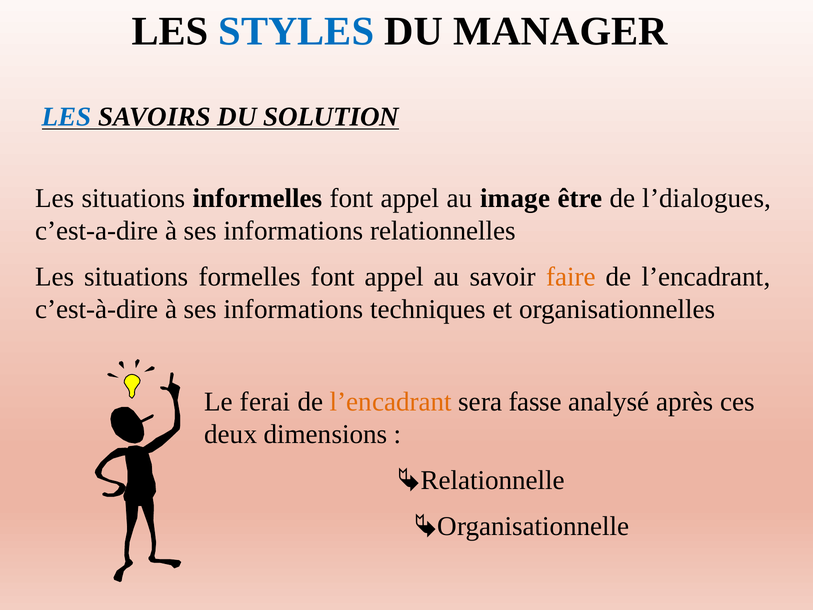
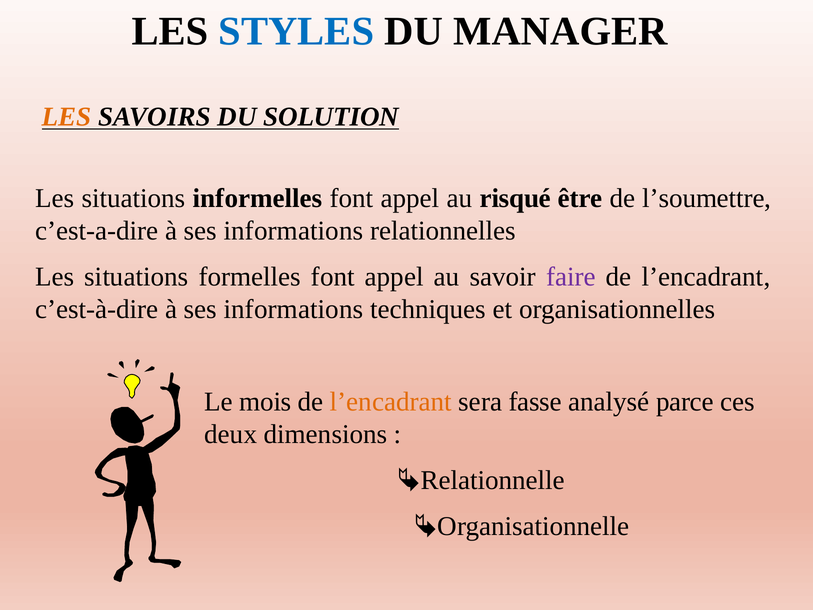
LES colour: blue -> orange (67, 117)
image: image -> risqué (515, 198)
l’dialogues: l’dialogues -> l’soumettre (707, 198)
faire colour: orange -> purple (571, 277)
ferai: ferai -> mois (265, 402)
après: après -> parce (685, 402)
